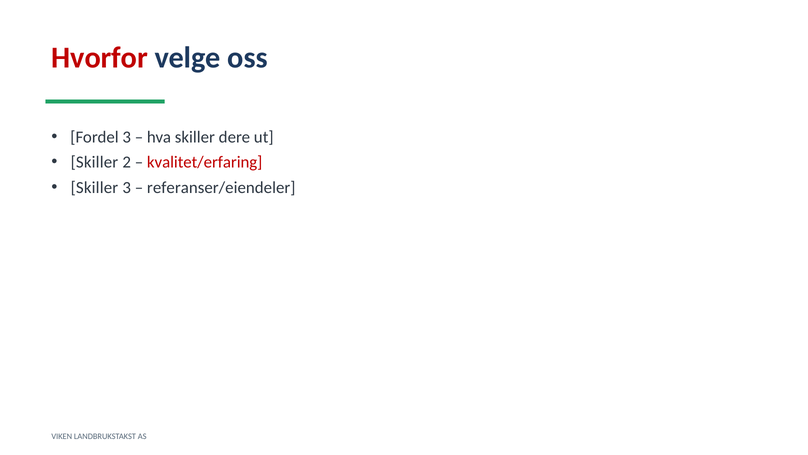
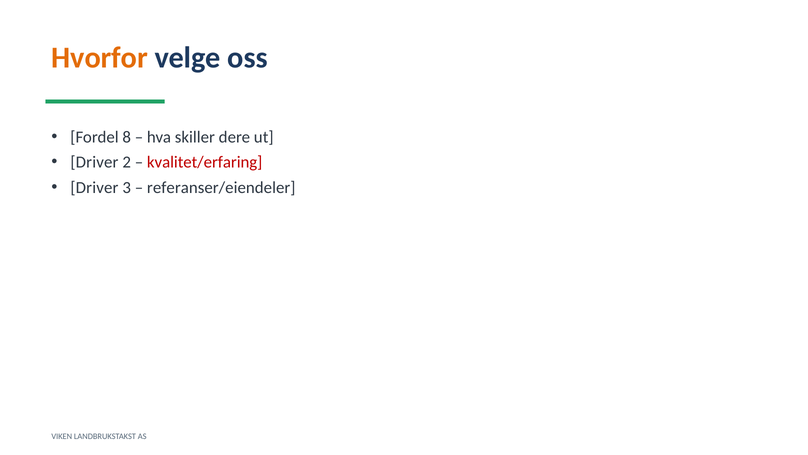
Hvorfor colour: red -> orange (100, 58)
Fordel 3: 3 -> 8 (127, 137)
Skiller: Skiller -> Driver (94, 162)
Skiller: Skiller -> Driver (94, 187)
